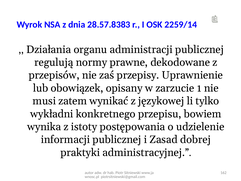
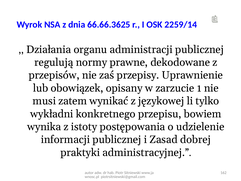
28.57.8383: 28.57.8383 -> 66.66.3625 (109, 24)
